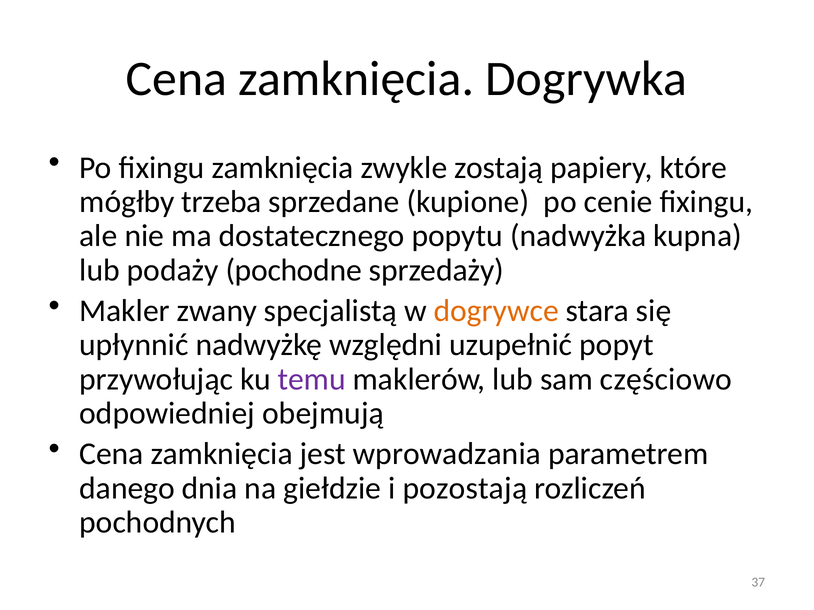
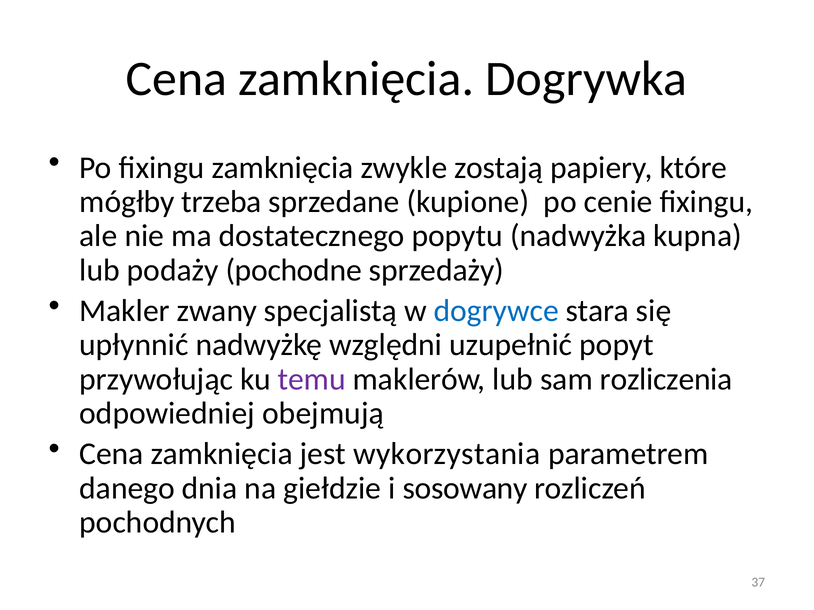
dogrywce colour: orange -> blue (496, 311)
częściowo: częściowo -> rozliczenia (666, 379)
wprowadzania: wprowadzania -> wykorzystania (447, 454)
pozostają: pozostają -> sosowany (465, 488)
